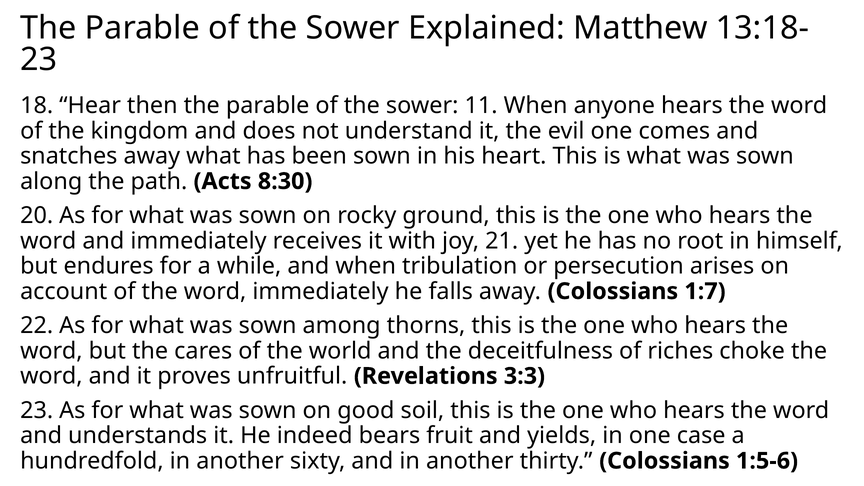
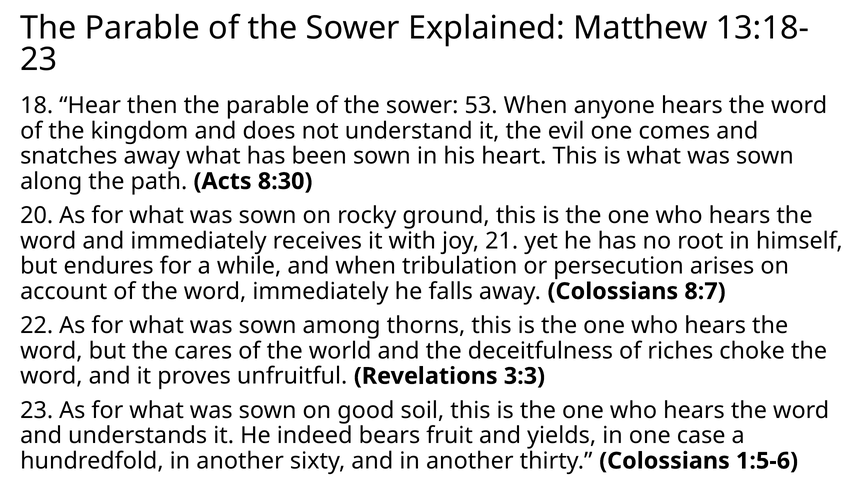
11: 11 -> 53 (481, 106)
1:7: 1:7 -> 8:7 (705, 291)
